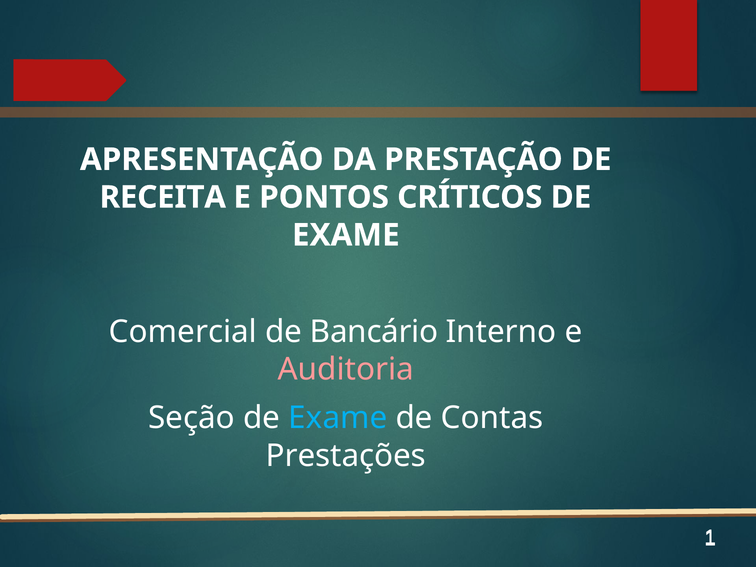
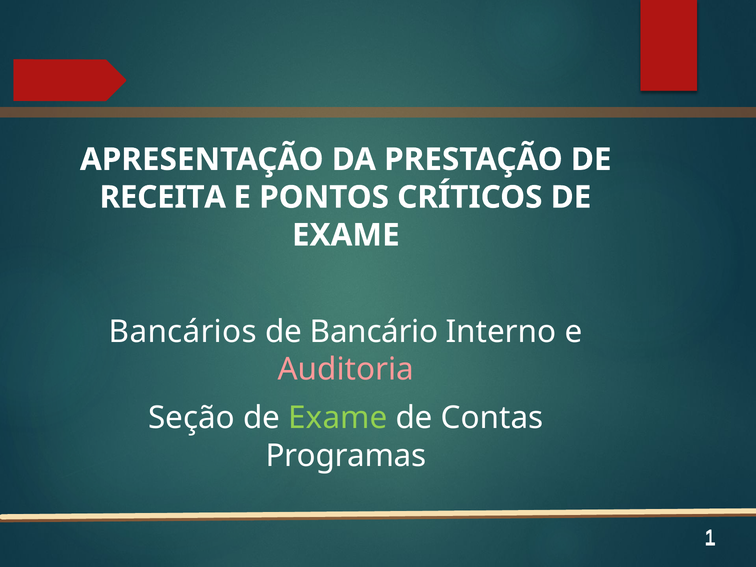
Comercial: Comercial -> Bancários (183, 332)
Exame colour: light blue -> light green (338, 418)
Prestações: Prestações -> Programas (346, 456)
